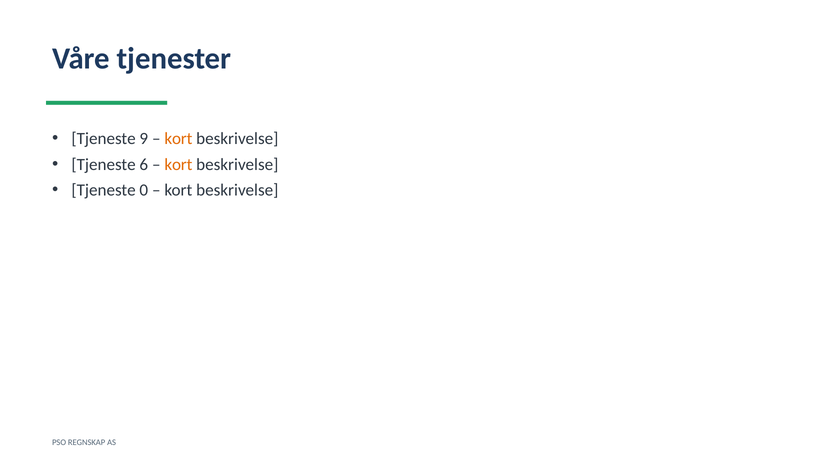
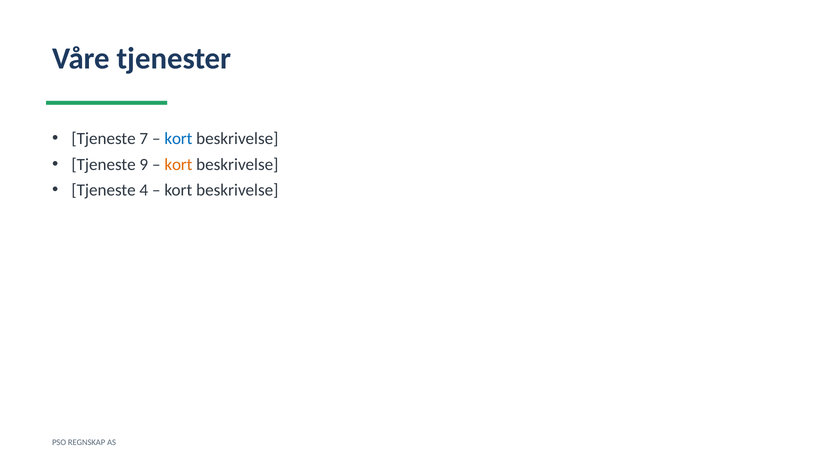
9: 9 -> 7 (144, 139)
kort colour: orange -> blue (178, 139)
6: 6 -> 9 (144, 165)
0: 0 -> 4 (144, 190)
